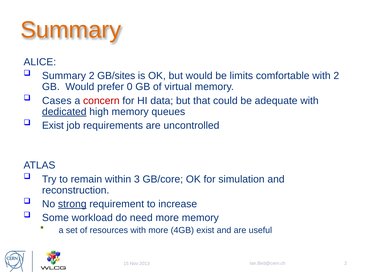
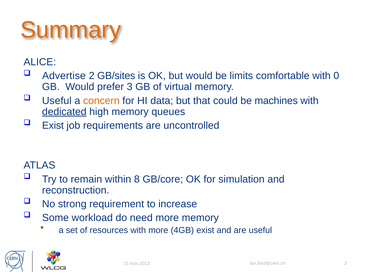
Summary: Summary -> Advertise (64, 76)
with 2: 2 -> 0 (336, 76)
0: 0 -> 3 (130, 87)
Cases: Cases -> Useful (57, 101)
concern colour: red -> orange (101, 101)
adequate: adequate -> machines (276, 101)
3: 3 -> 8 (137, 180)
strong underline: present -> none (72, 205)
